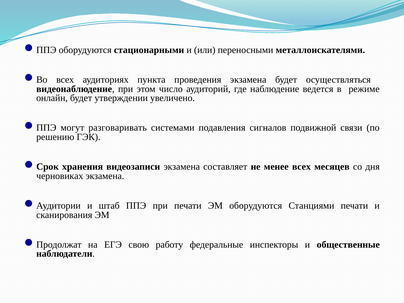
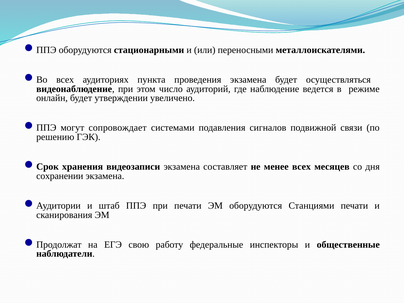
разговаривать: разговаривать -> сопровождает (118, 128)
черновиках: черновиках -> сохранении (60, 176)
